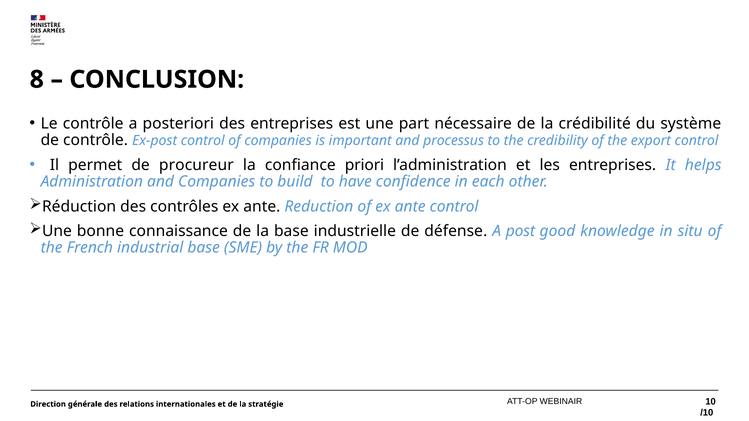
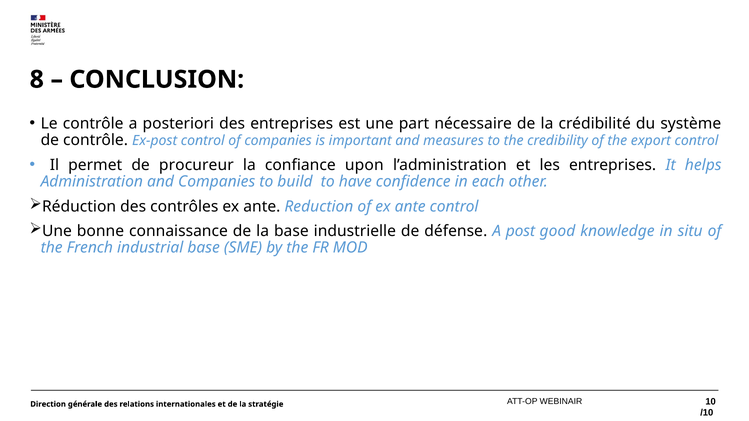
processus: processus -> measures (454, 141)
priori: priori -> upon (364, 165)
